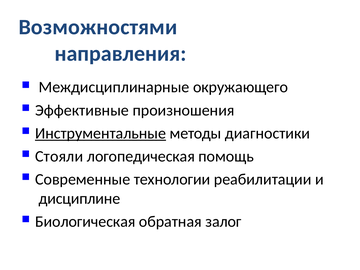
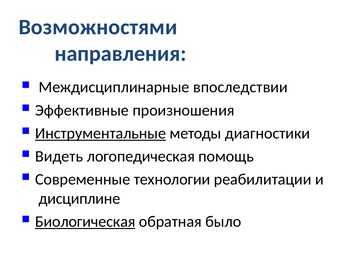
окружающего: окружающего -> впоследствии (240, 87)
Стояли: Стояли -> Видеть (59, 156)
Биологическая underline: none -> present (85, 222)
залог: залог -> было (223, 222)
